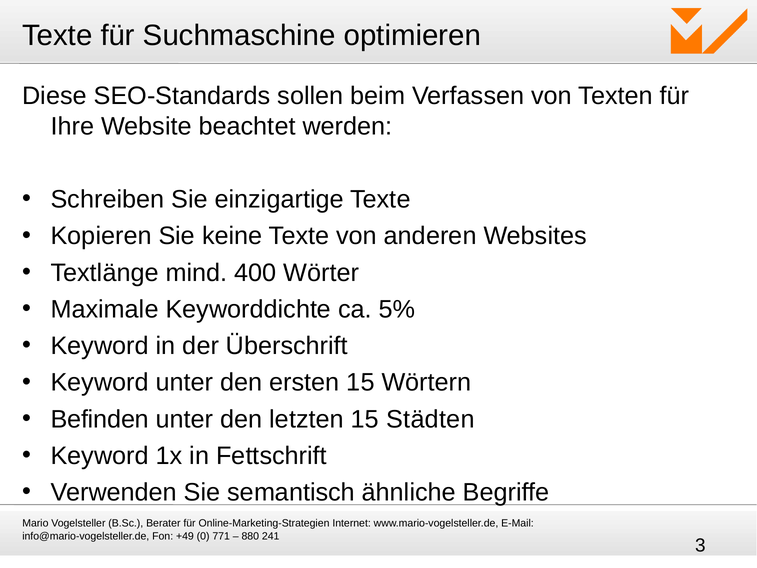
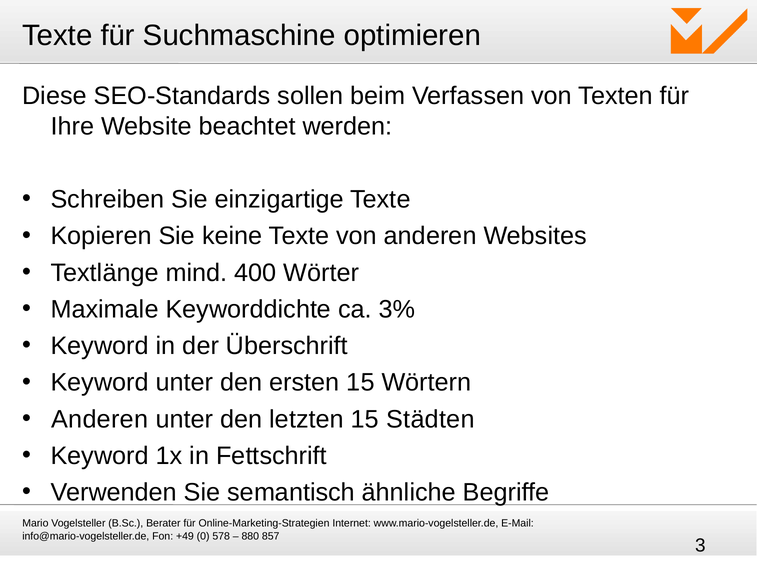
5%: 5% -> 3% (397, 309)
Befinden: Befinden -> Anderen (100, 419)
771: 771 -> 578 (221, 536)
241: 241 -> 857 (271, 536)
